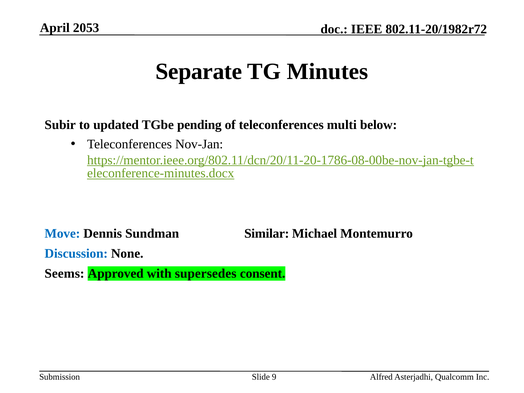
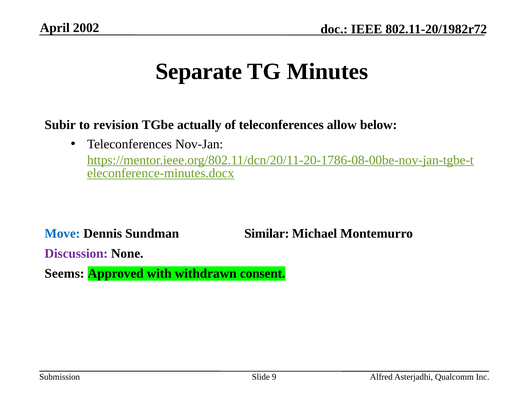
2053: 2053 -> 2002 (86, 28)
updated: updated -> revision (116, 125)
pending: pending -> actually (199, 125)
multi: multi -> allow (342, 125)
Discussion colour: blue -> purple (76, 253)
supersedes: supersedes -> withdrawn (206, 274)
